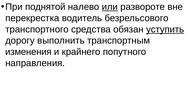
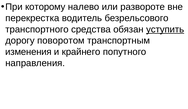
поднятой: поднятой -> которому (45, 7)
или underline: present -> none (110, 7)
выполнить: выполнить -> поворотом (61, 41)
